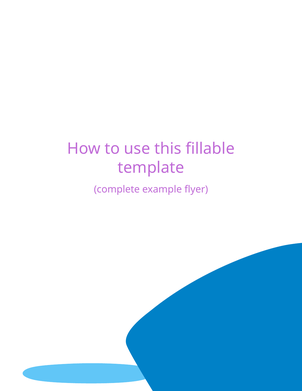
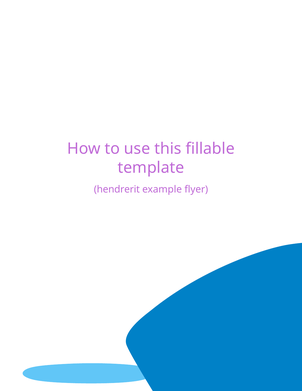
complete: complete -> hendrerit (117, 189)
